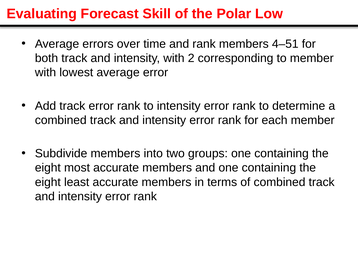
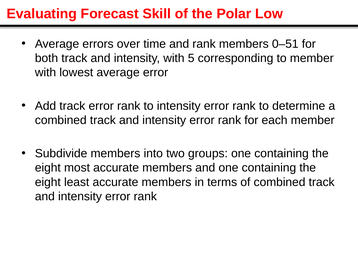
4–51: 4–51 -> 0–51 (285, 44)
2: 2 -> 5 (191, 58)
